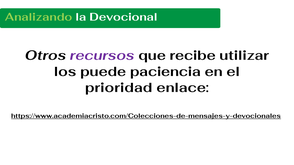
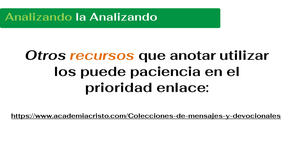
la Devocional: Devocional -> Analizando (124, 17)
recursos colour: purple -> orange (102, 56)
recibe: recibe -> anotar (193, 56)
